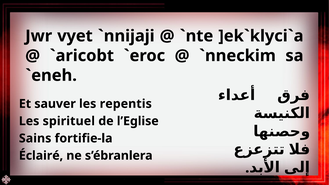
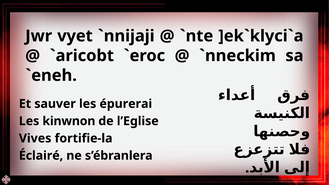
repentis: repentis -> épurerai (126, 104)
spirituel: spirituel -> kinwnon (69, 121)
Sains: Sains -> Vives (35, 138)
